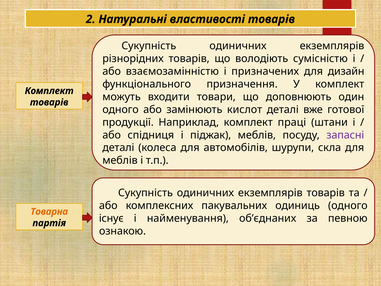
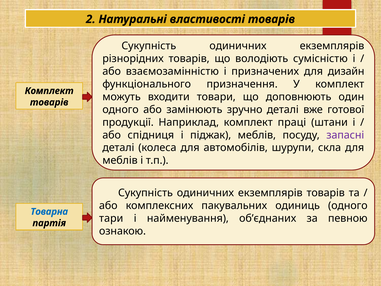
кислот: кислот -> зручно (245, 109)
Товарна colour: orange -> blue (49, 211)
існує: існує -> тари (111, 218)
